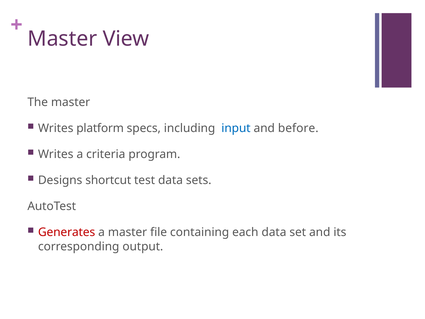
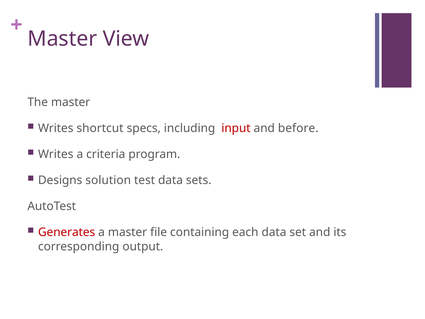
platform: platform -> shortcut (100, 128)
input colour: blue -> red (236, 128)
shortcut: shortcut -> solution (108, 180)
